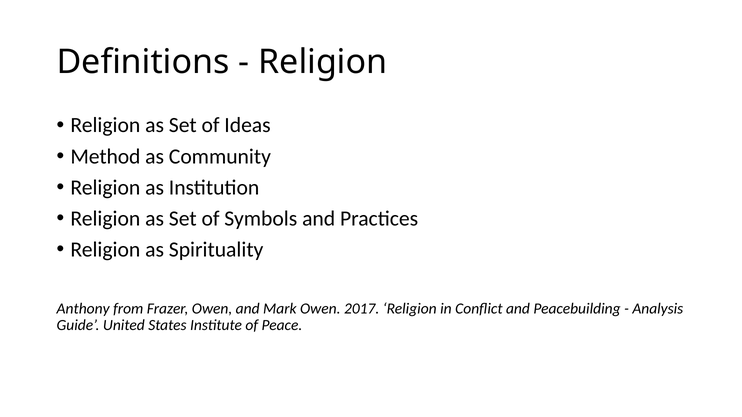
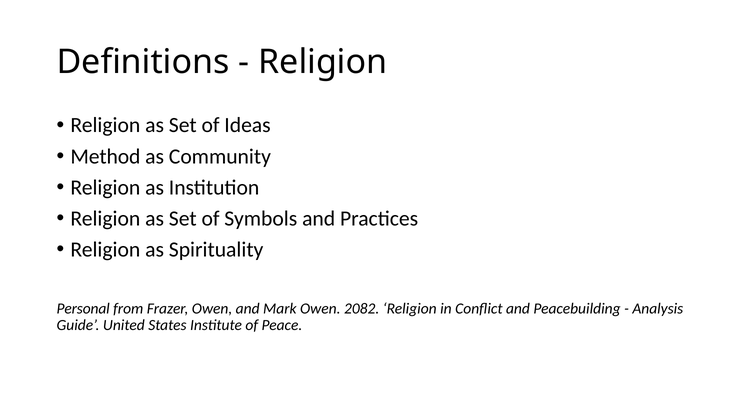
Anthony: Anthony -> Personal (83, 309)
2017: 2017 -> 2082 (362, 309)
